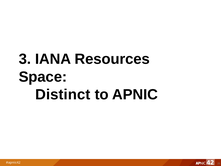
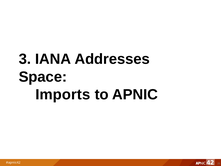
Resources: Resources -> Addresses (112, 59)
Distinct: Distinct -> Imports (63, 94)
